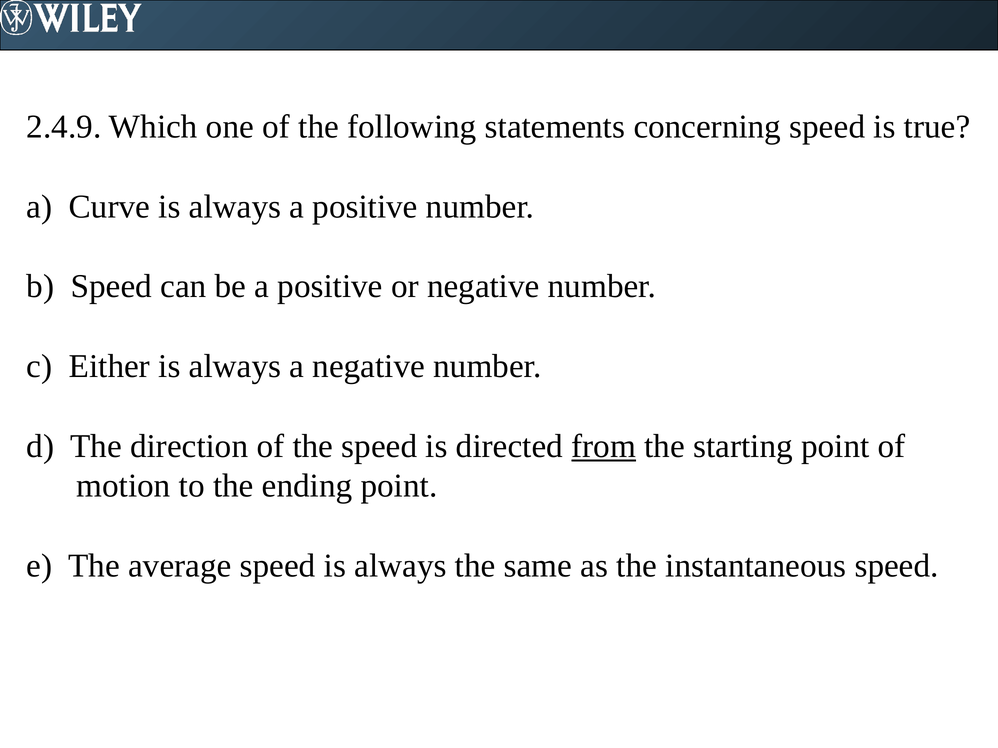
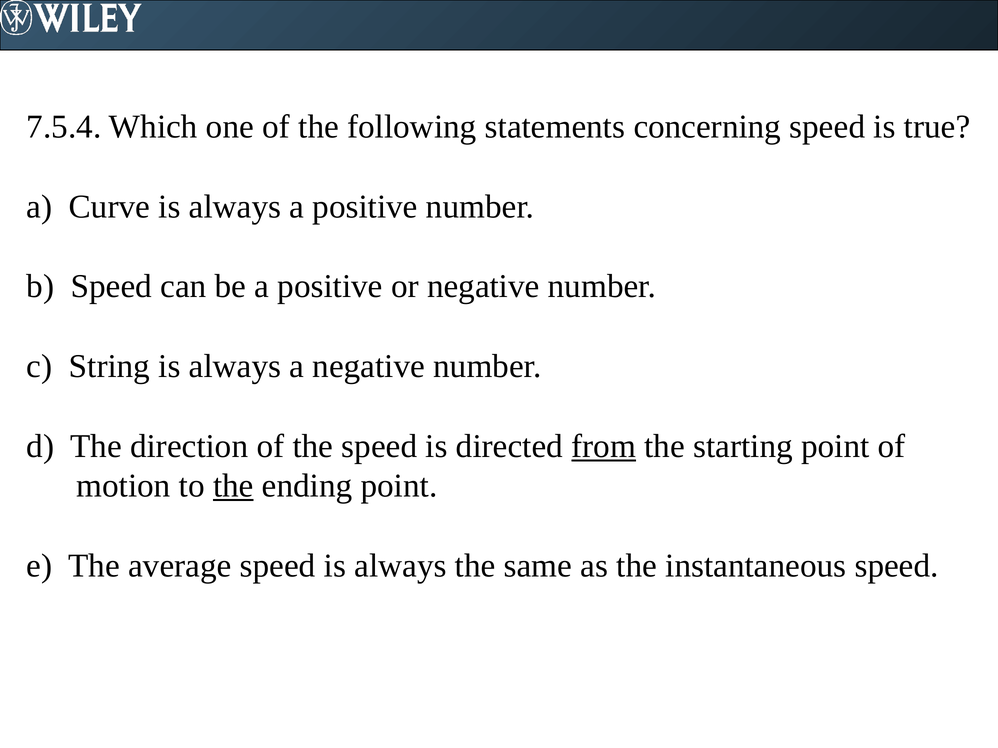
2.4.9: 2.4.9 -> 7.5.4 (64, 127)
Either: Either -> String (109, 366)
the underline: none -> present (233, 486)
